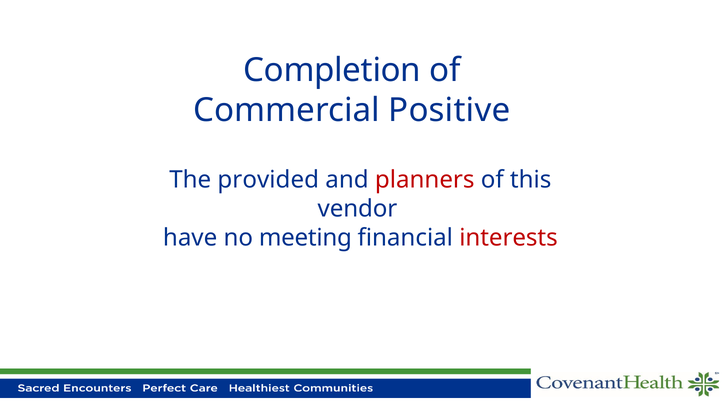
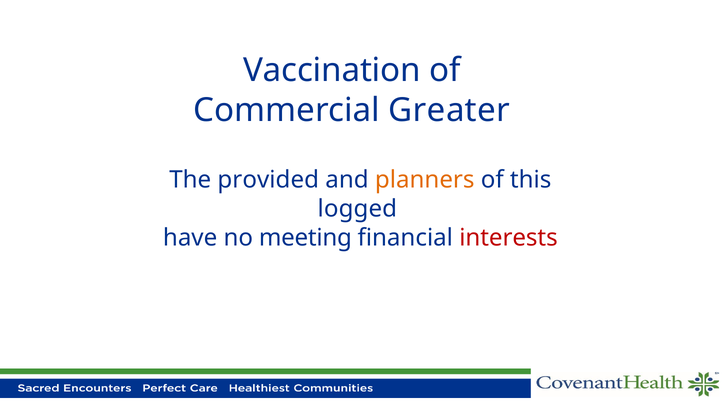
Completion: Completion -> Vaccination (332, 71)
Positive: Positive -> Greater (449, 110)
planners colour: red -> orange (425, 180)
vendor: vendor -> logged (357, 209)
